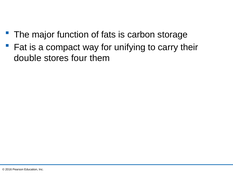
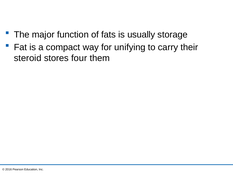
carbon: carbon -> usually (141, 35)
double: double -> steroid (28, 58)
